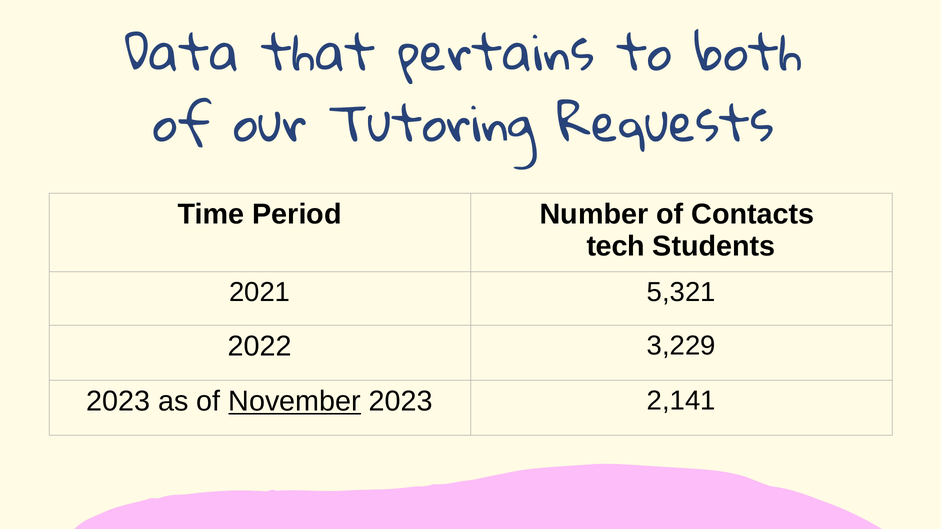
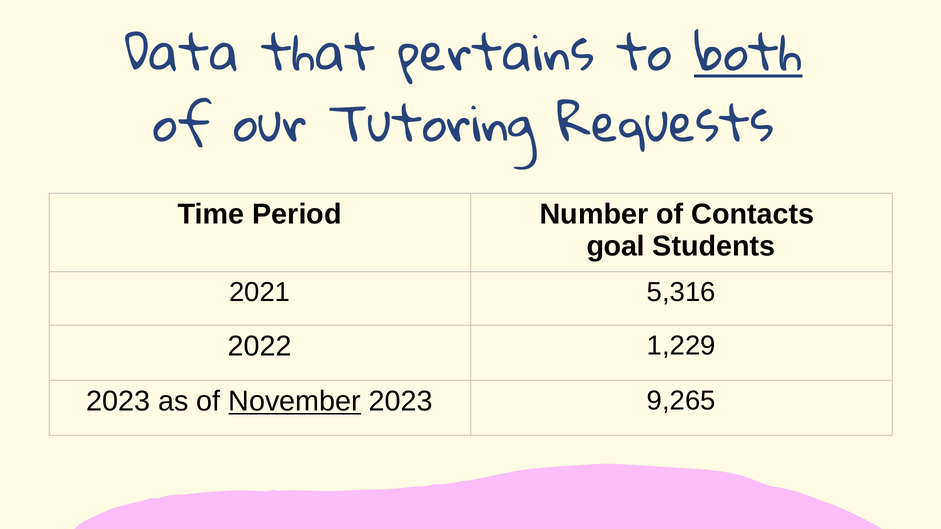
both underline: none -> present (748, 55)
tech: tech -> goal (616, 247)
5,321: 5,321 -> 5,316 (681, 292)
3,229: 3,229 -> 1,229 (681, 346)
2,141: 2,141 -> 9,265 (681, 401)
